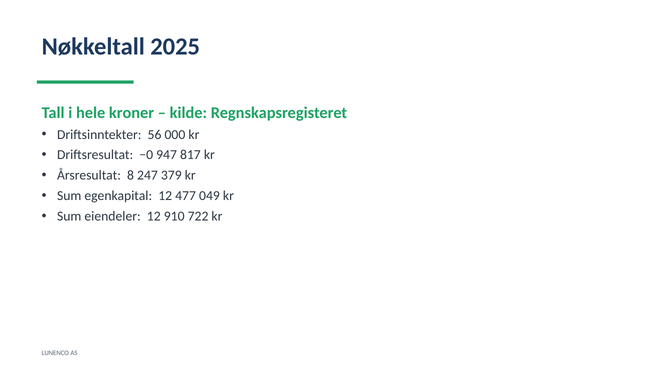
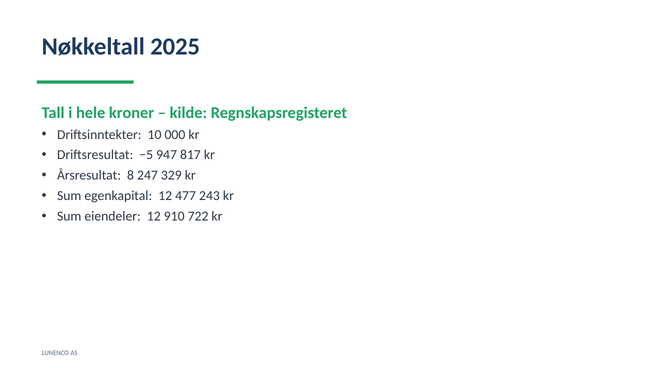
56: 56 -> 10 (155, 135)
−0: −0 -> −5 (146, 155)
379: 379 -> 329 (171, 176)
049: 049 -> 243 (209, 196)
